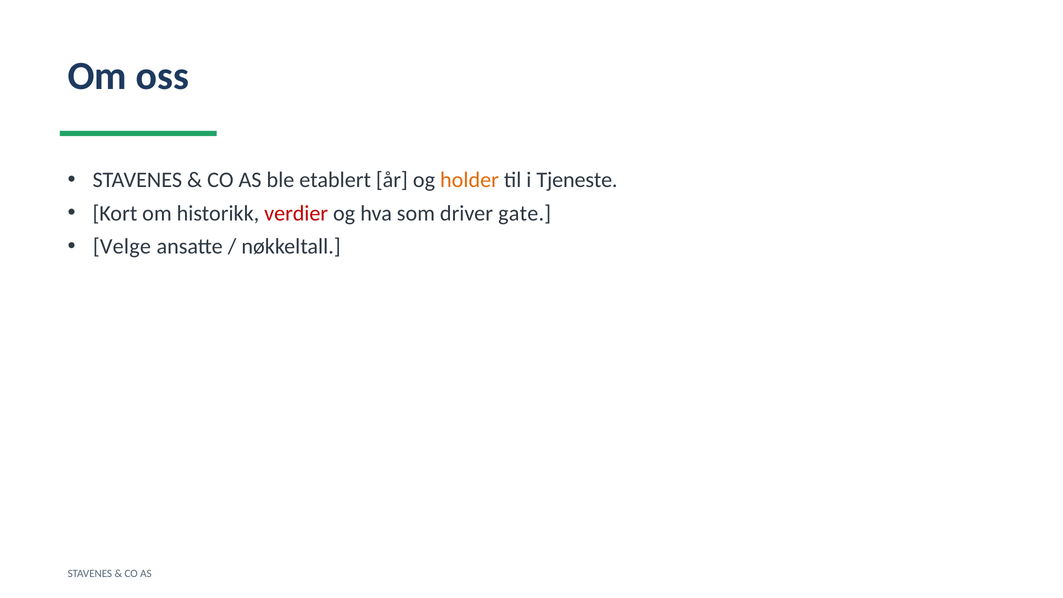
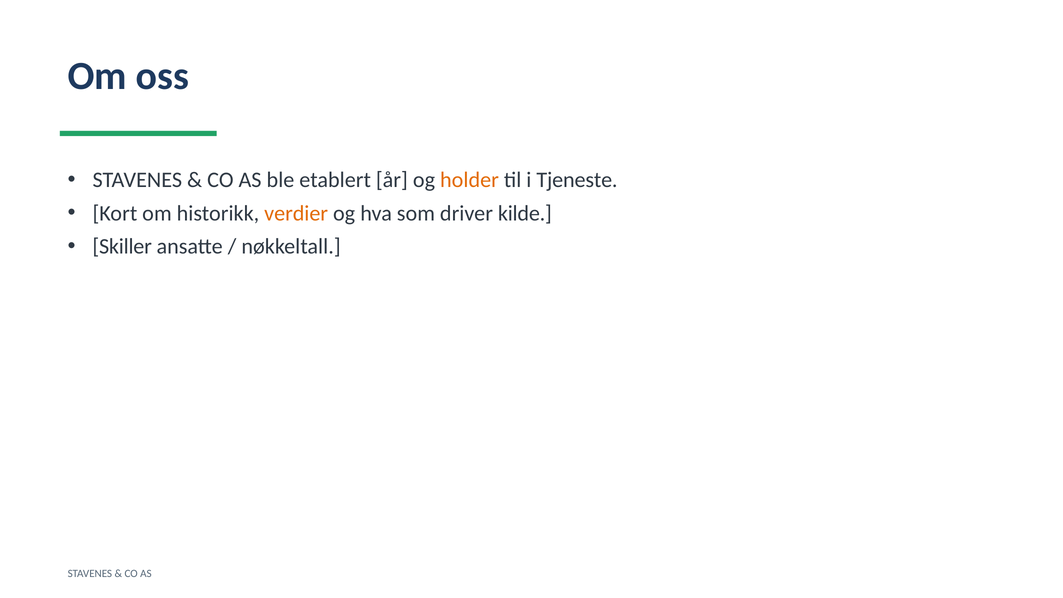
verdier colour: red -> orange (296, 213)
gate: gate -> kilde (525, 213)
Velge: Velge -> Skiller (122, 247)
